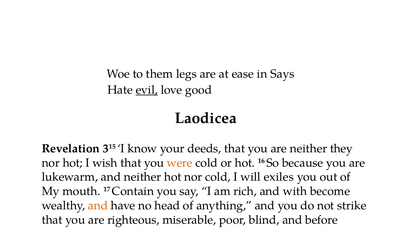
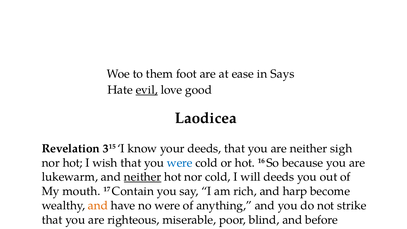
legs: legs -> foot (186, 74)
they: they -> sigh (341, 148)
were colour: orange -> blue (180, 163)
neither underline: none -> present (143, 177)
will exiles: exiles -> deeds (279, 177)
with: with -> harp (295, 191)
no head: head -> were (167, 205)
